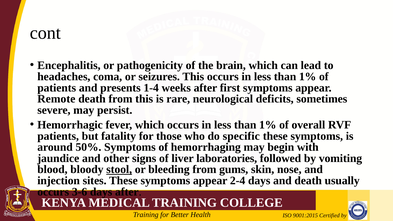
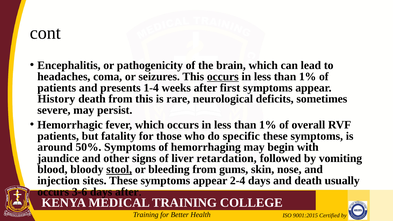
occurs underline: none -> present (223, 77)
Remote: Remote -> History (56, 99)
laboratories: laboratories -> retardation (227, 158)
